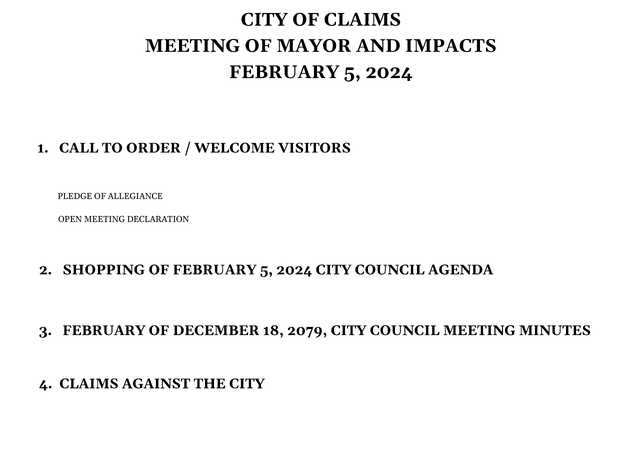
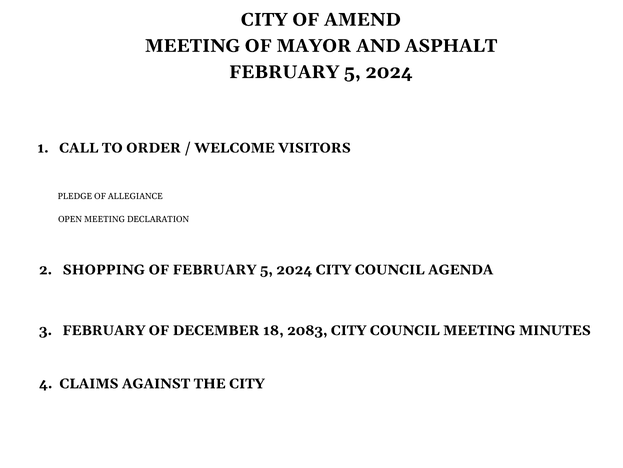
OF CLAIMS: CLAIMS -> AMEND (362, 20)
IMPACTS: IMPACTS -> ASPHALT (451, 46)
2079: 2079 -> 2083 (307, 330)
